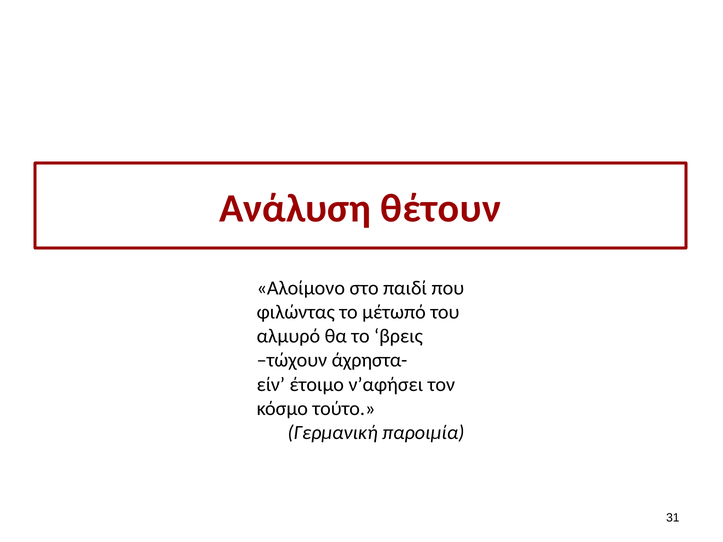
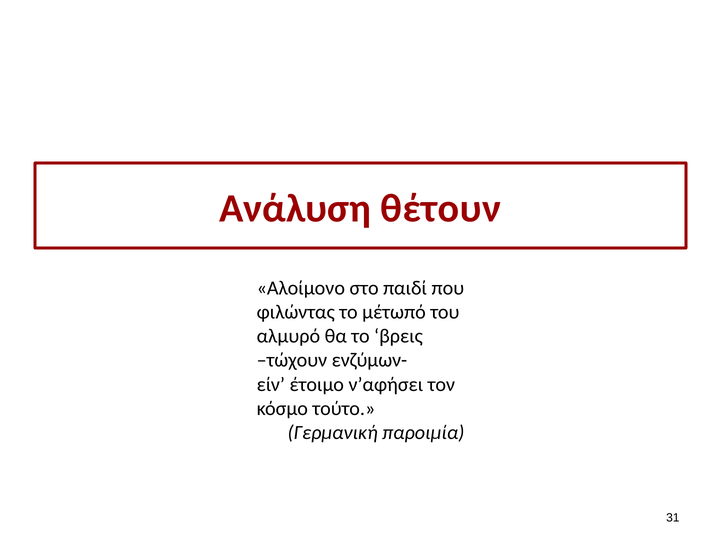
άχρηστα-: άχρηστα- -> ενζύμων- (369, 360)
